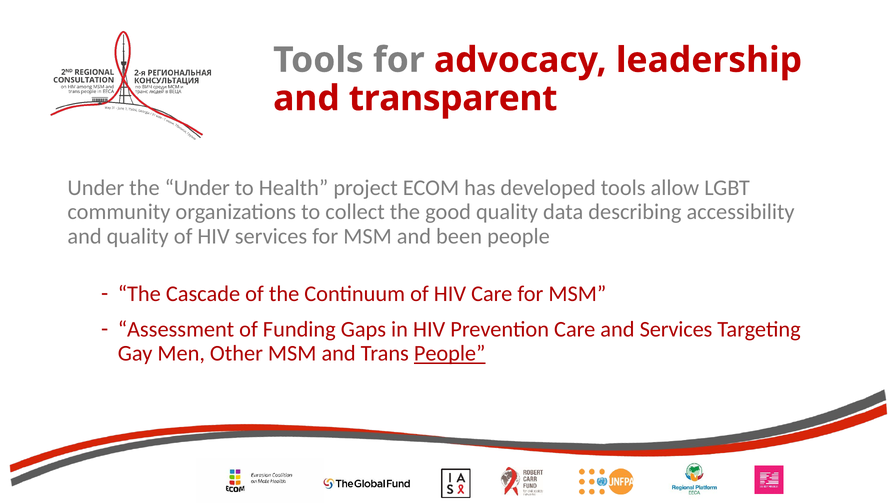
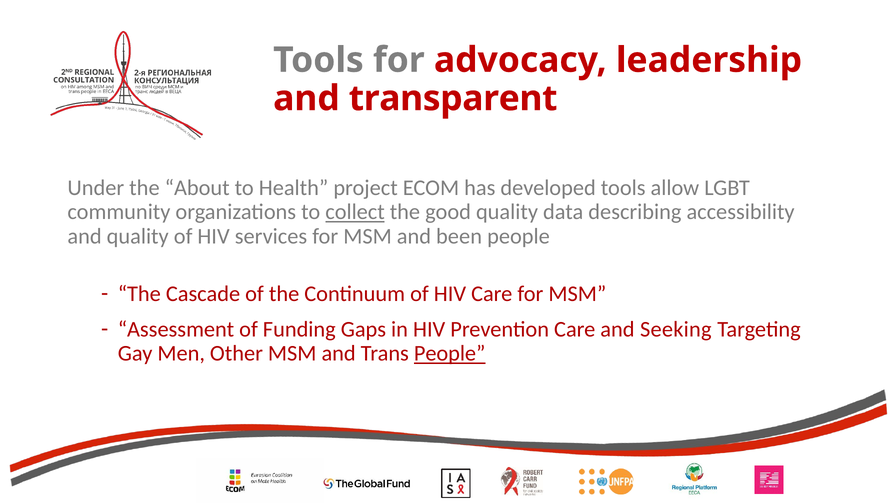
the Under: Under -> About (197, 188)
collect underline: none -> present (355, 212)
and Services: Services -> Seeking (676, 329)
